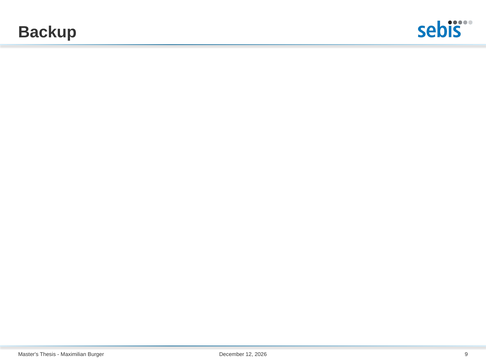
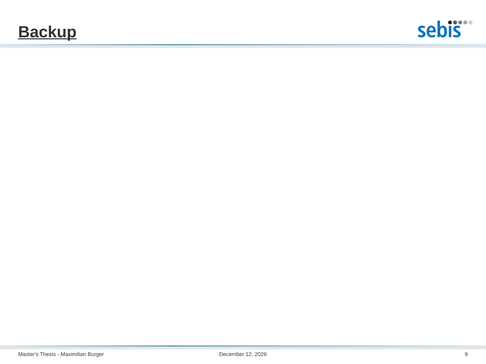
Backup underline: none -> present (47, 32)
